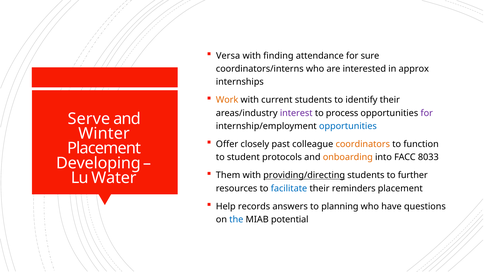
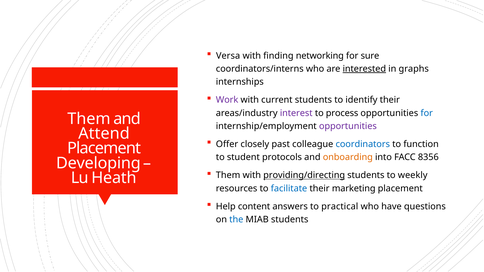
attendance: attendance -> networking (320, 56)
interested underline: none -> present (364, 69)
approx: approx -> graphs (414, 69)
Work colour: orange -> purple (227, 100)
for colour: purple -> blue (427, 113)
Serve: Serve -> Them (89, 119)
opportunities colour: blue -> purple (348, 126)
Winter: Winter -> Attend (104, 134)
coordinators colour: orange -> blue (363, 144)
8033: 8033 -> 8356 (428, 157)
further: further -> weekly (413, 175)
Water: Water -> Heath (114, 178)
reminders: reminders -> marketing (354, 189)
records: records -> content (254, 207)
planning: planning -> practical (340, 207)
MIAB potential: potential -> students (290, 220)
